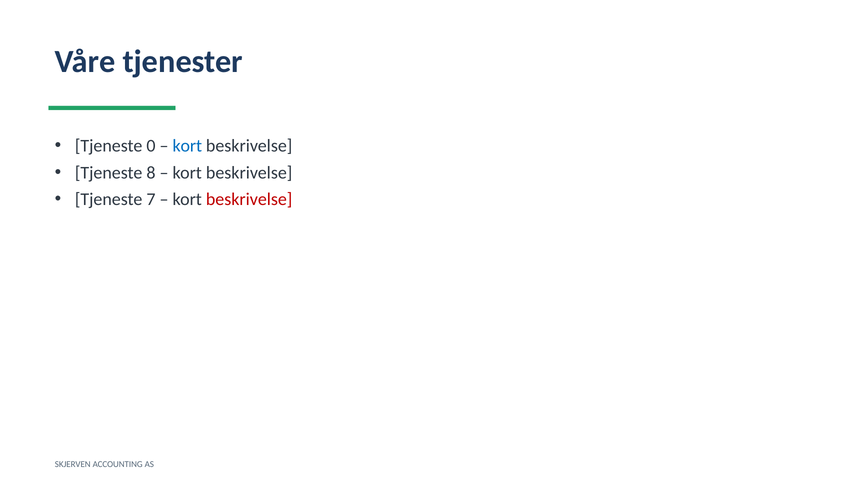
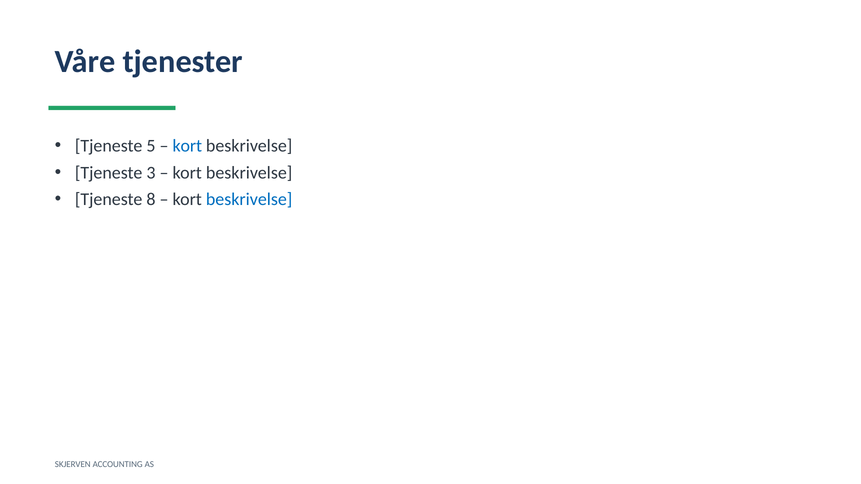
0: 0 -> 5 (151, 146)
8: 8 -> 3 (151, 173)
7: 7 -> 8 (151, 200)
beskrivelse colour: red -> blue (249, 200)
